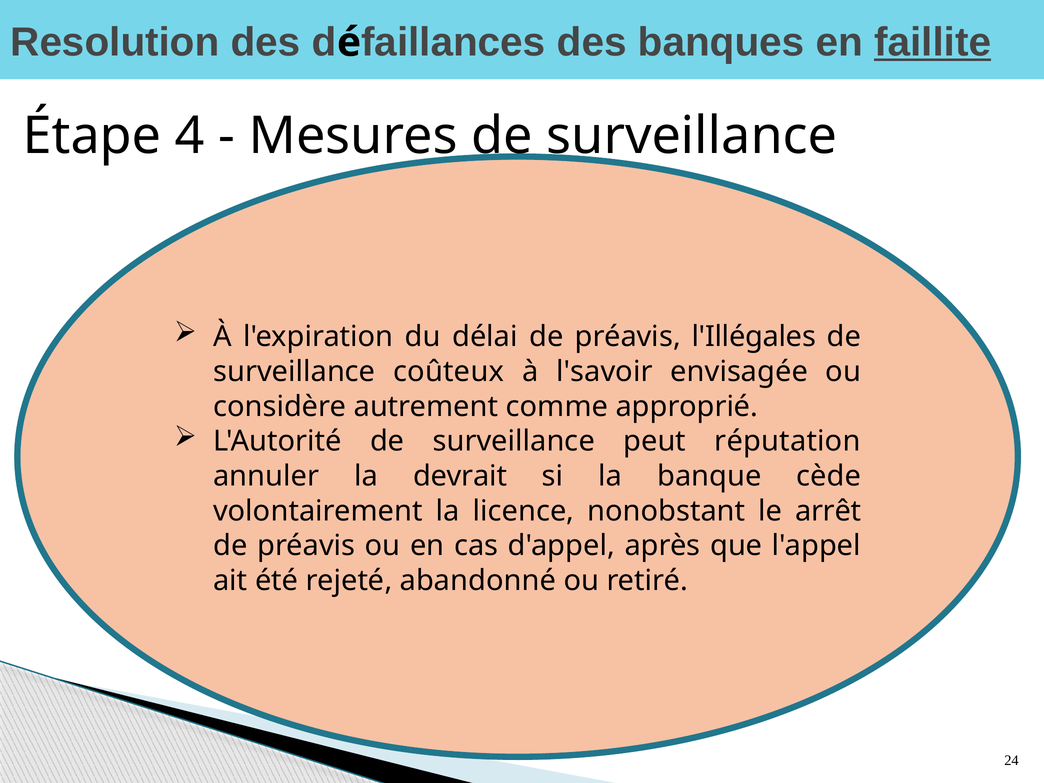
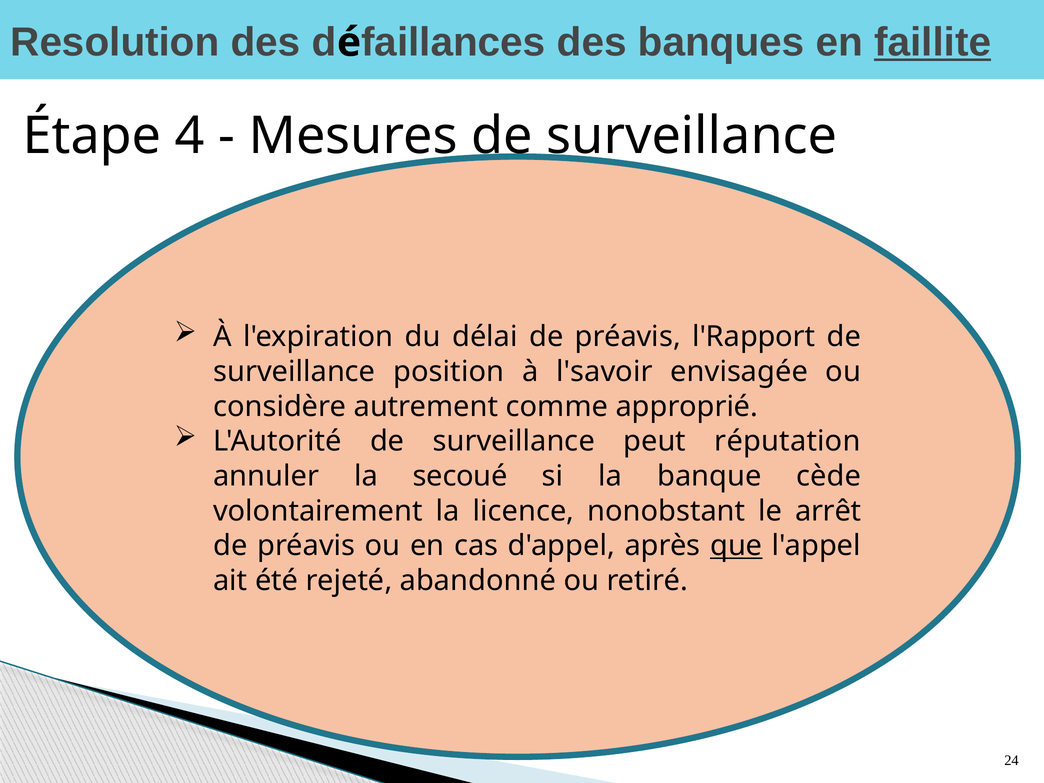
l'Illégales: l'Illégales -> l'Rapport (754, 337)
coûteux: coûteux -> position (449, 372)
devrait: devrait -> secoué (460, 476)
que underline: none -> present (736, 546)
